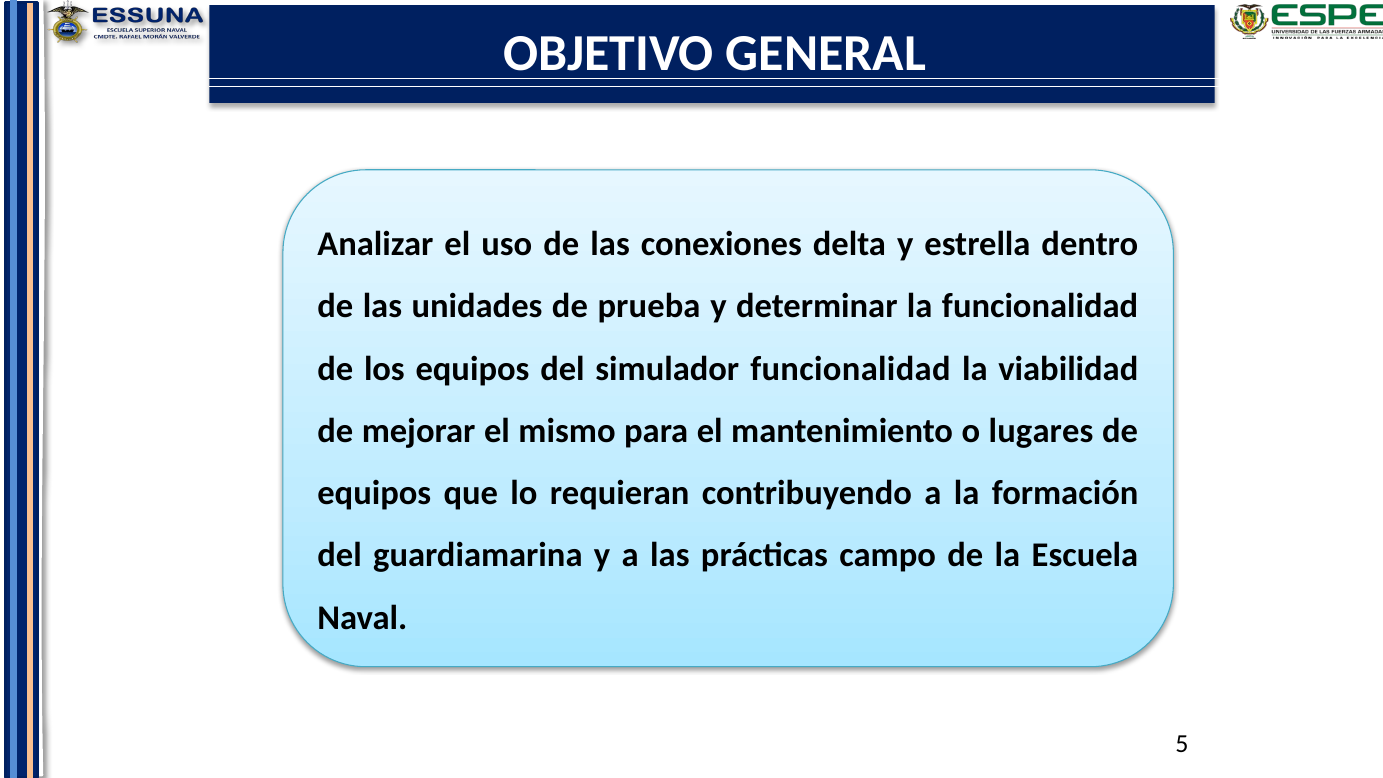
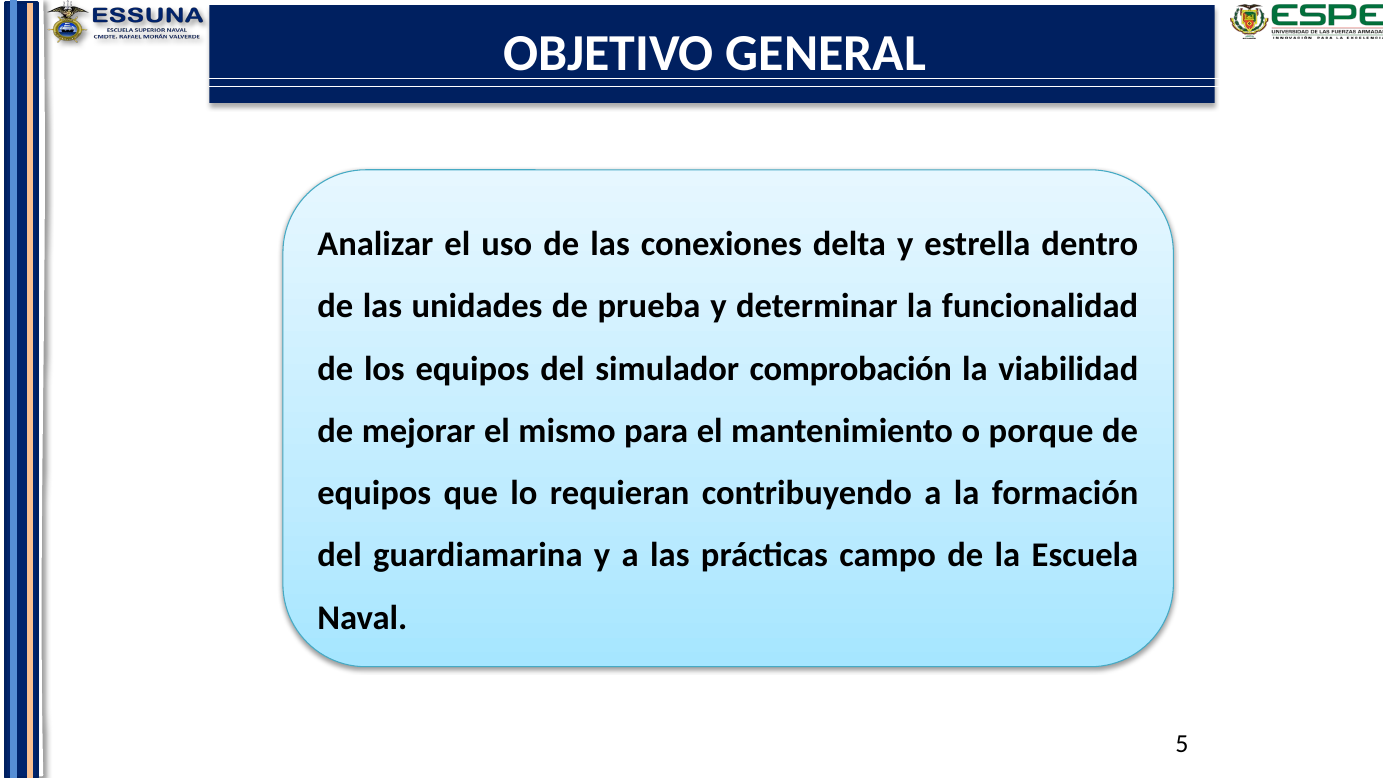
simulador funcionalidad: funcionalidad -> comprobación (851, 369)
lugares: lugares -> porque (1041, 431)
